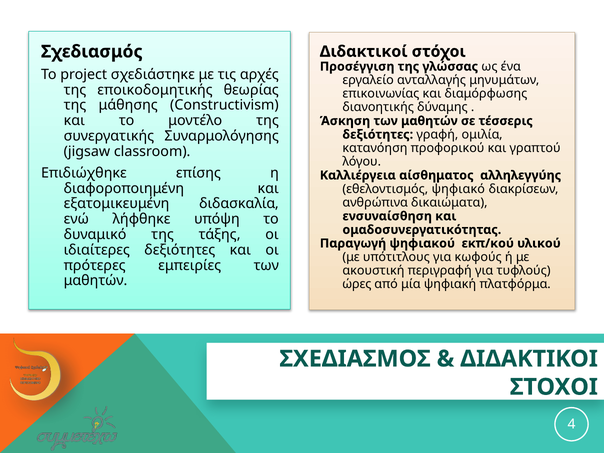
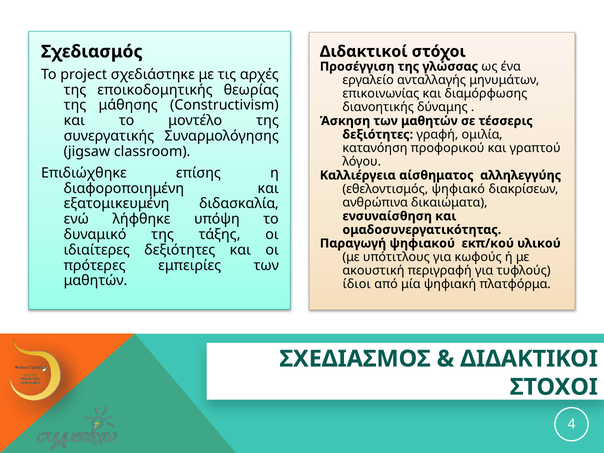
ώρες: ώρες -> ίδιοι (357, 284)
